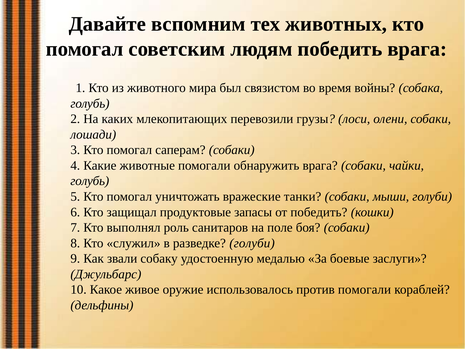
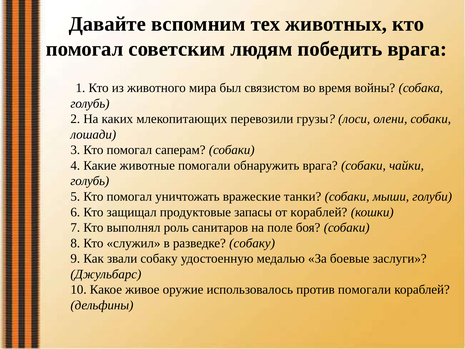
от победить: победить -> кораблей (319, 212)
разведке голуби: голуби -> собаку (252, 243)
